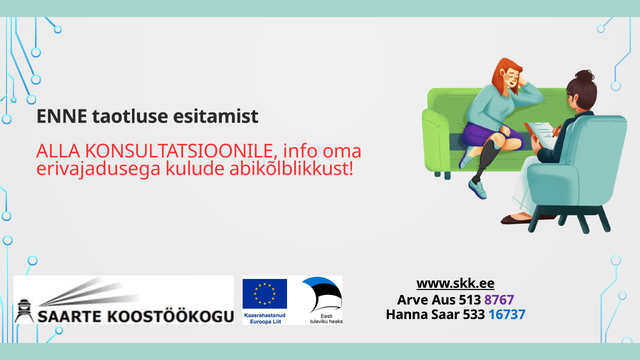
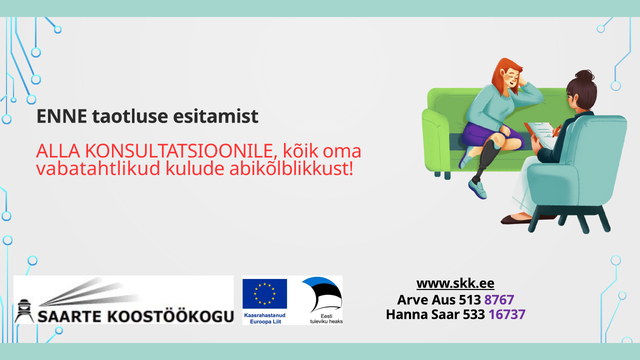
info: info -> kõik (301, 151)
erivajadusega: erivajadusega -> vabatahtlikud (98, 169)
16737 colour: blue -> purple (507, 315)
